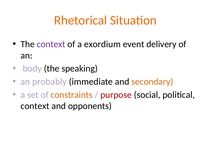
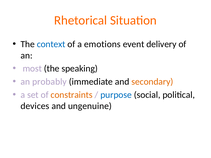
context colour: purple -> blue (51, 44)
exordium: exordium -> emotions (102, 44)
body: body -> most (32, 69)
purpose colour: red -> blue (116, 95)
context: context -> devices (35, 106)
opponents: opponents -> ungenuine (90, 106)
